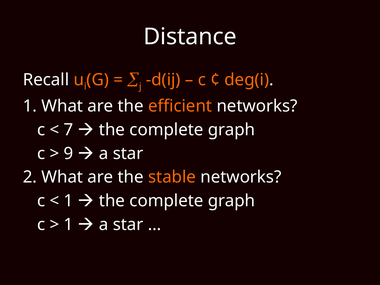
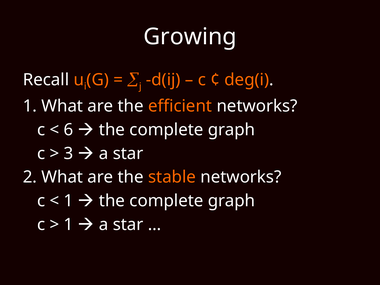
Distance: Distance -> Growing (190, 37)
7: 7 -> 6 (68, 130)
9: 9 -> 3 (68, 153)
